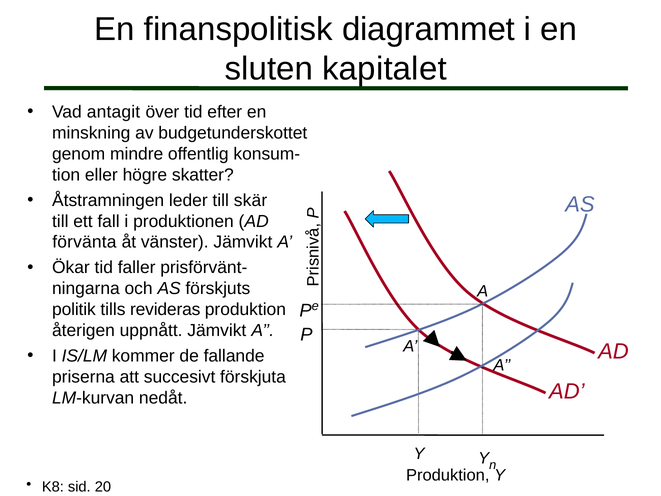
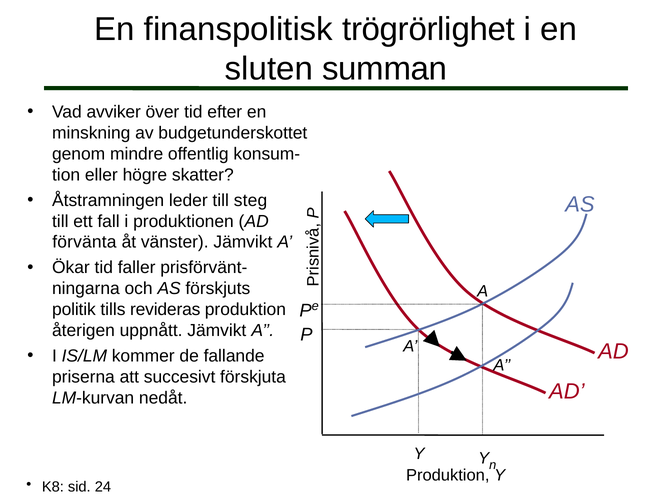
diagrammet: diagrammet -> trögrörlighet (429, 29)
kapitalet: kapitalet -> summan (385, 69)
antagit: antagit -> avviker (114, 112)
skär: skär -> steg (251, 200)
20: 20 -> 24 (103, 487)
